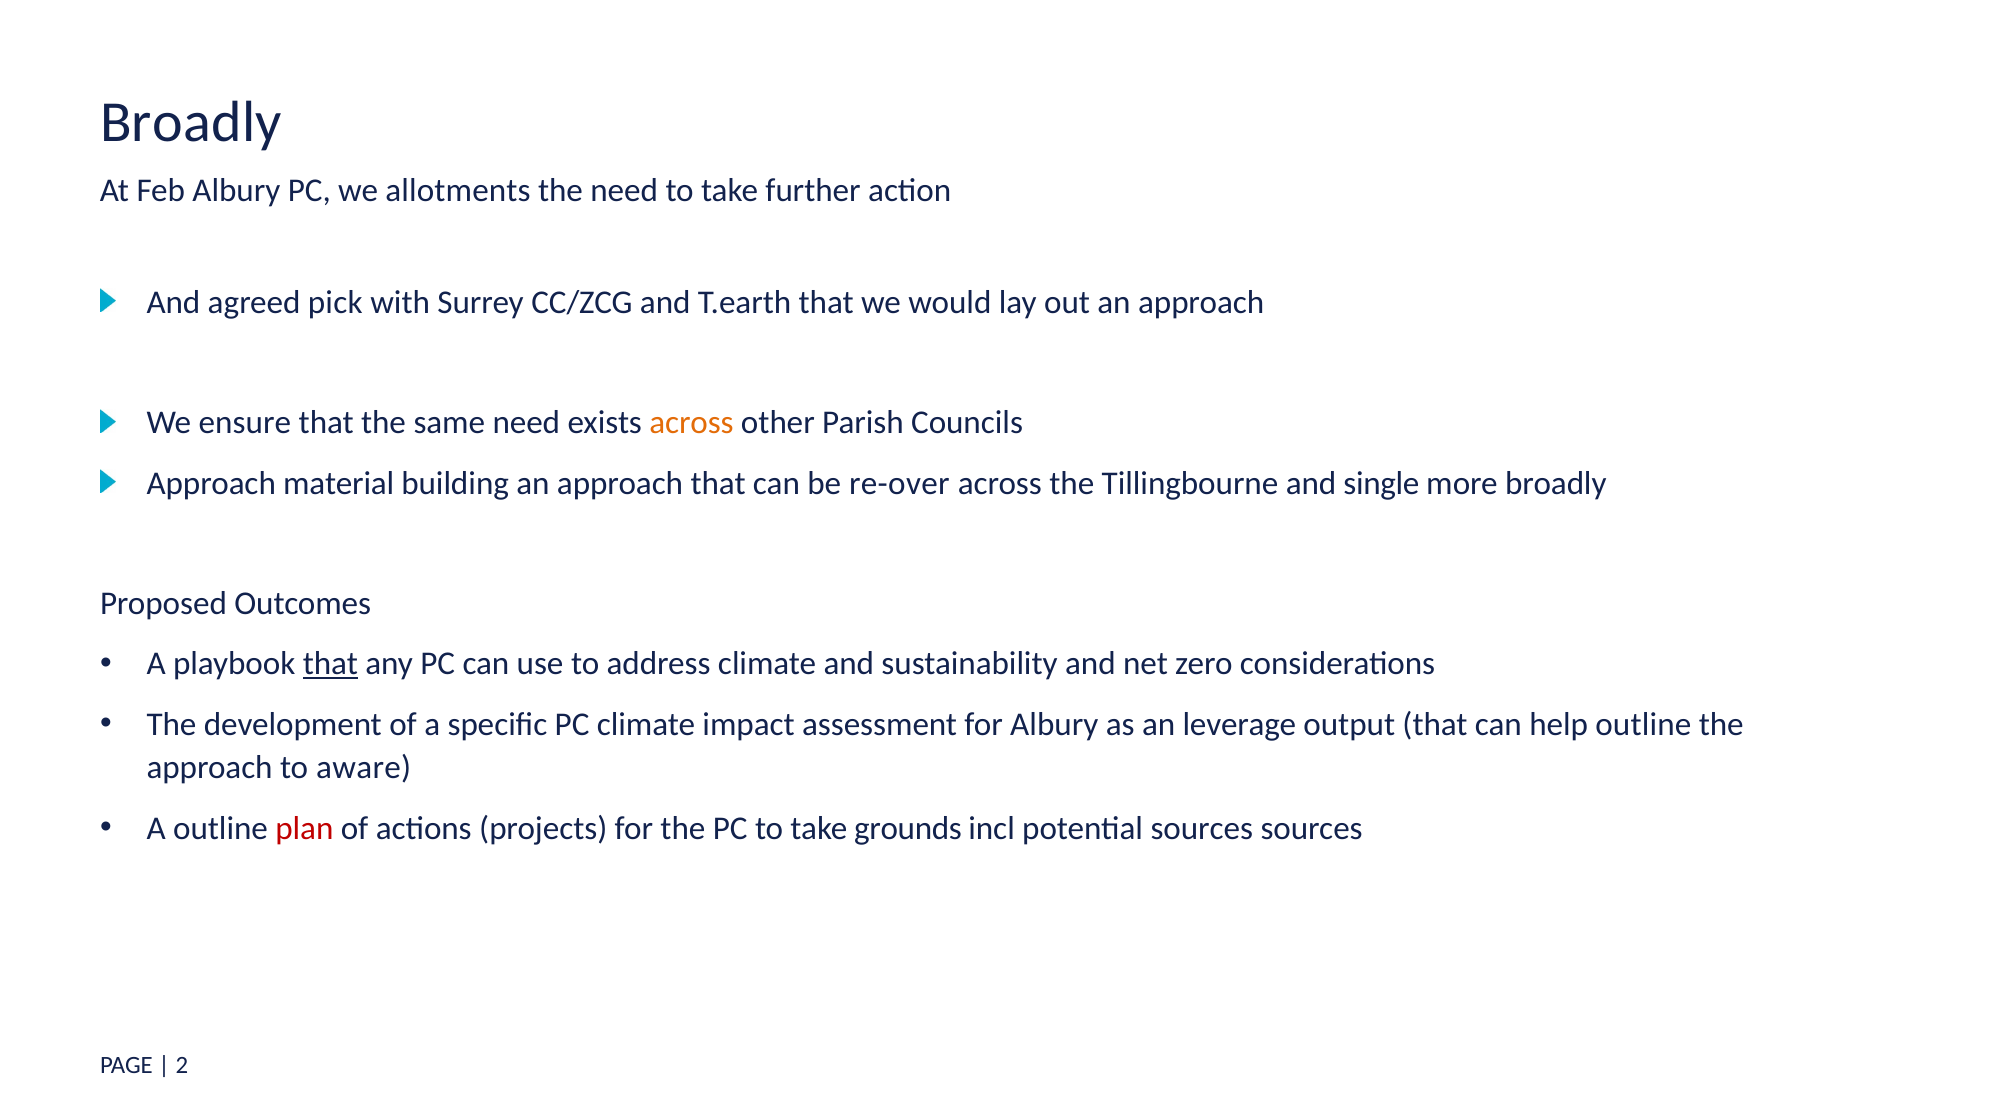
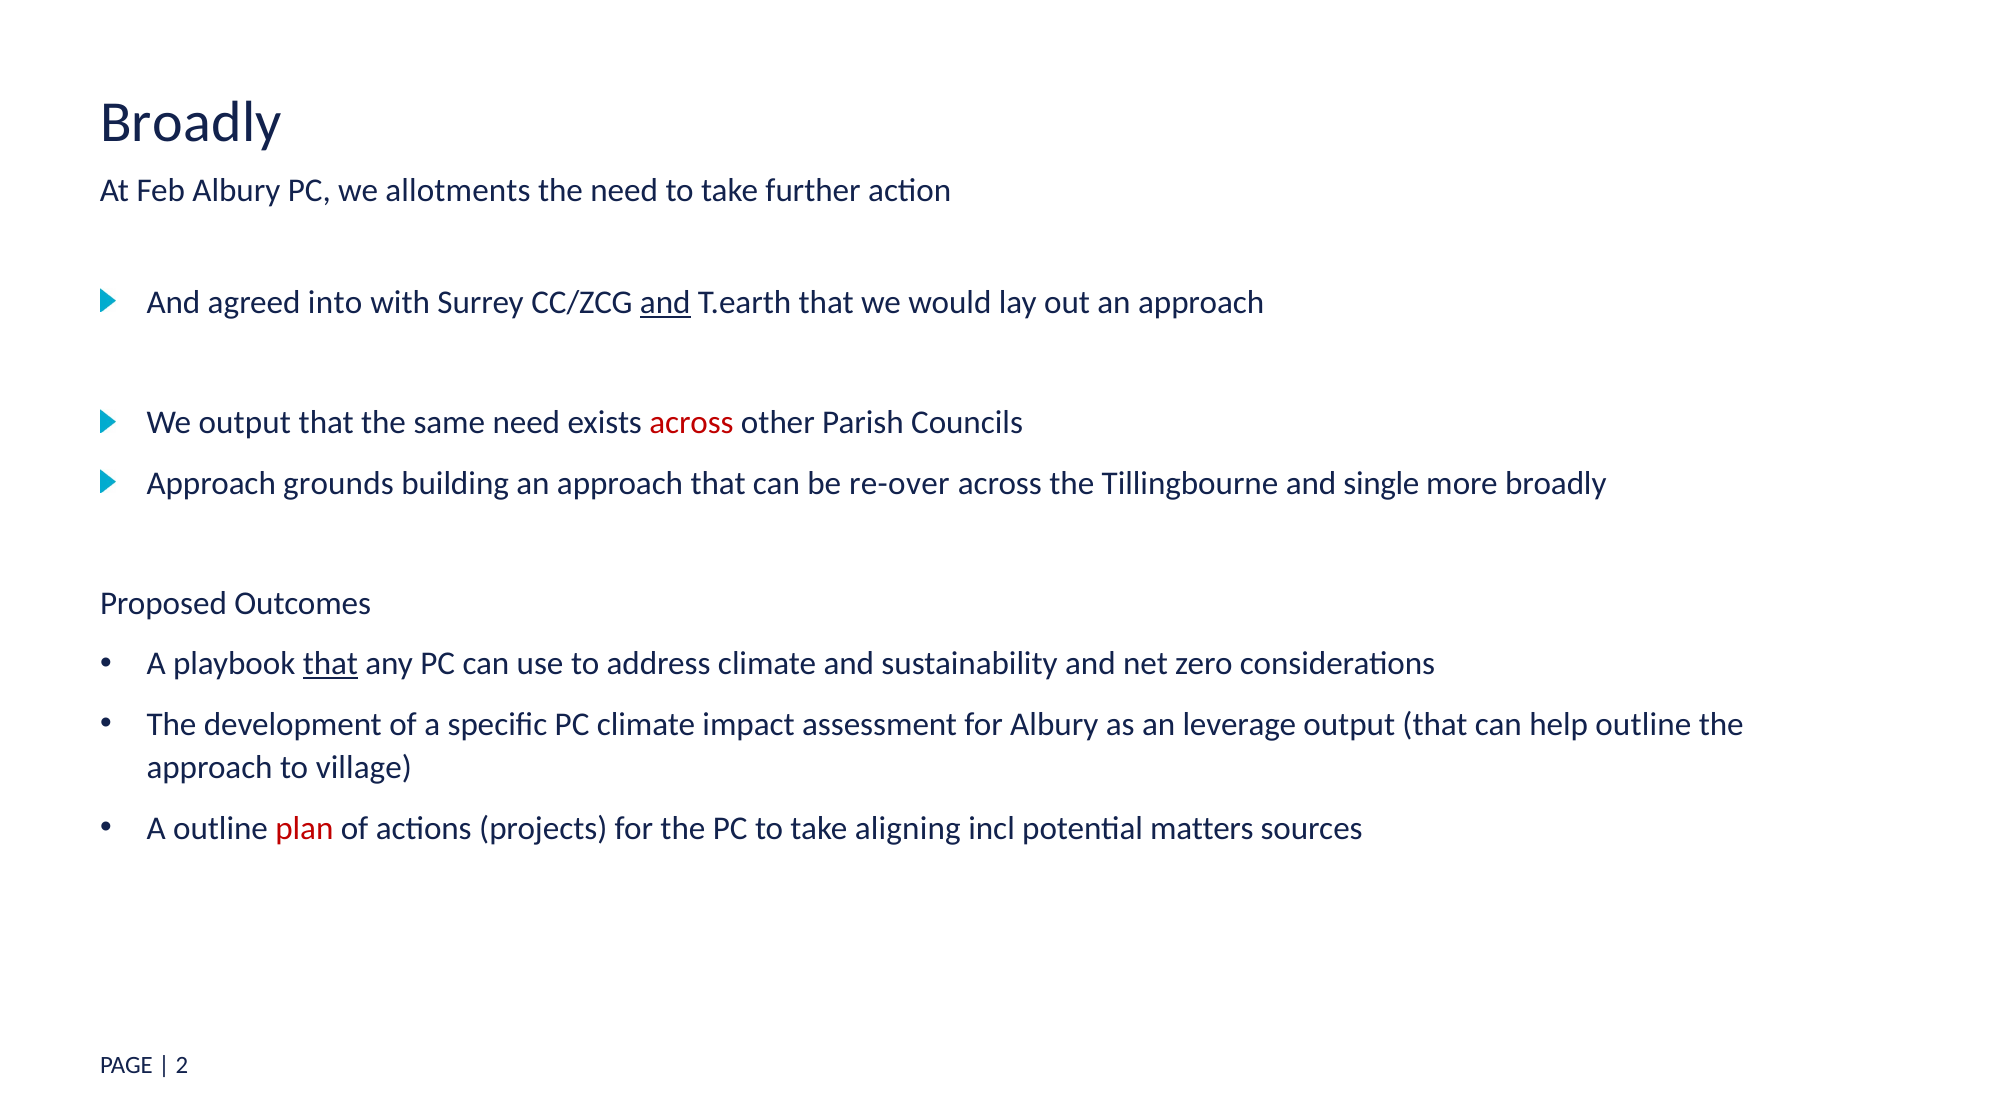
pick: pick -> into (335, 302)
and underline: none -> present (665, 302)
We ensure: ensure -> output (245, 423)
across colour: orange -> red (691, 423)
material: material -> grounds (338, 483)
aware: aware -> village (364, 768)
grounds: grounds -> aligning (908, 828)
potential sources: sources -> matters (1202, 828)
